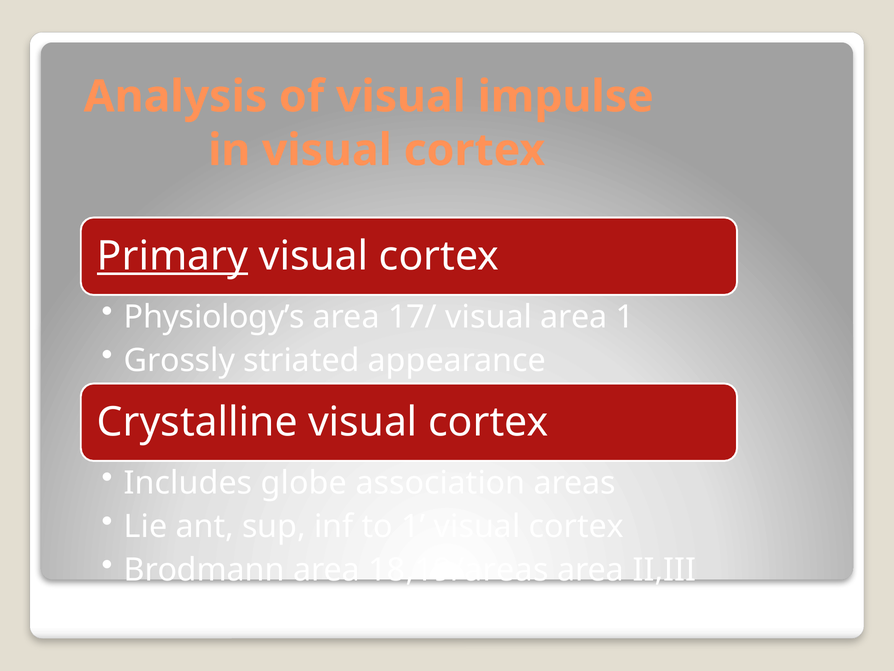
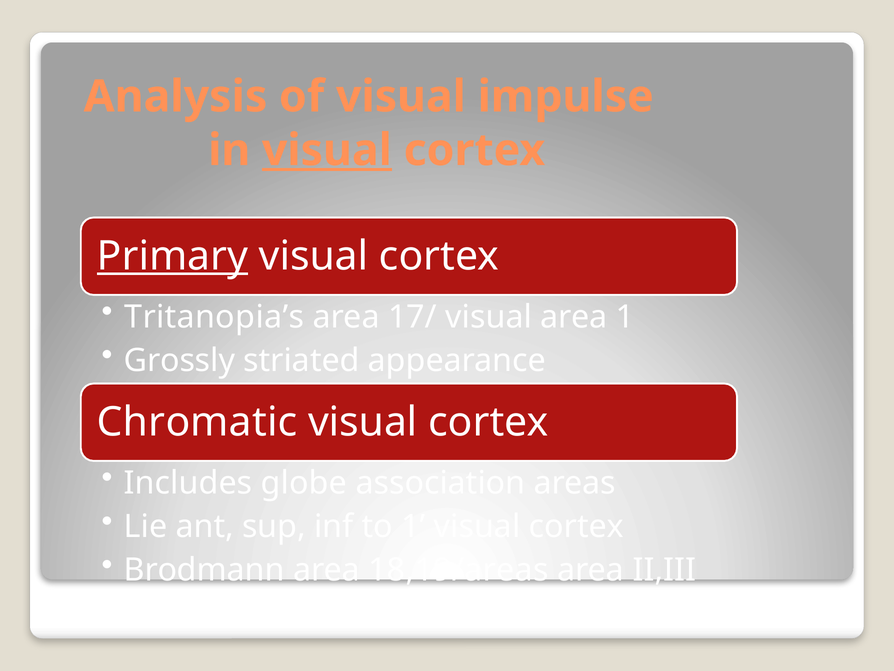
visual underline: none -> present (327, 150)
Physiology’s: Physiology’s -> Tritanopia’s (214, 317)
Crystalline: Crystalline -> Chromatic (197, 422)
